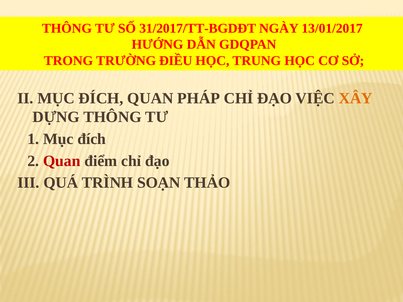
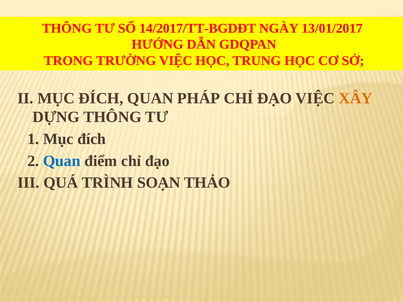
31/2017/TT-BGDĐT: 31/2017/TT-BGDĐT -> 14/2017/TT-BGDĐT (198, 28)
TRƯỜNG ĐIỀU: ĐIỀU -> VIỆC (176, 61)
Quan colour: red -> blue (62, 161)
